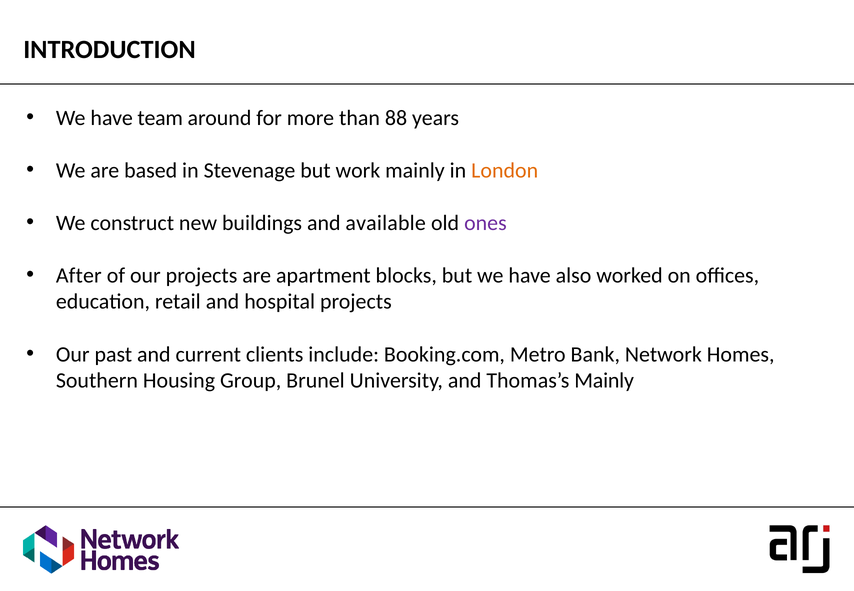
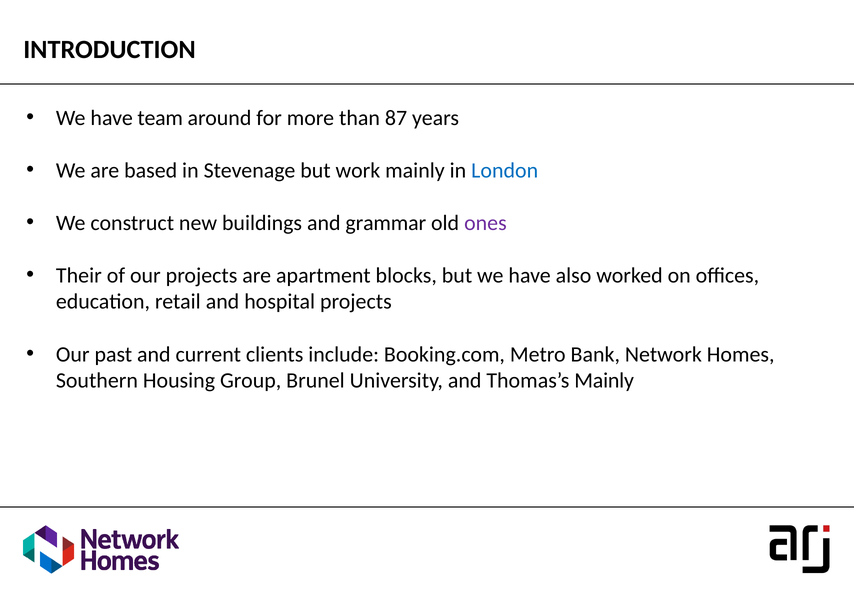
88: 88 -> 87 (396, 118)
London colour: orange -> blue (505, 170)
available: available -> grammar (386, 223)
After: After -> Their (79, 276)
